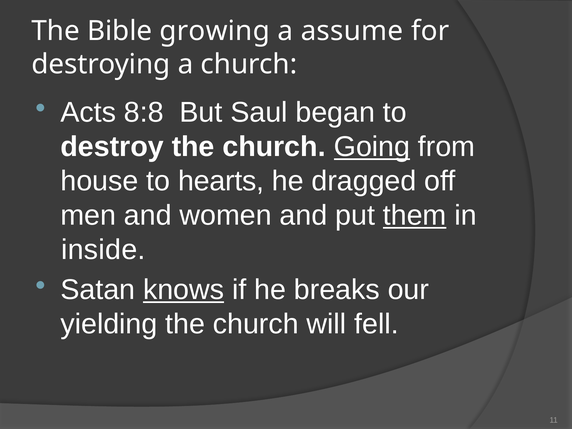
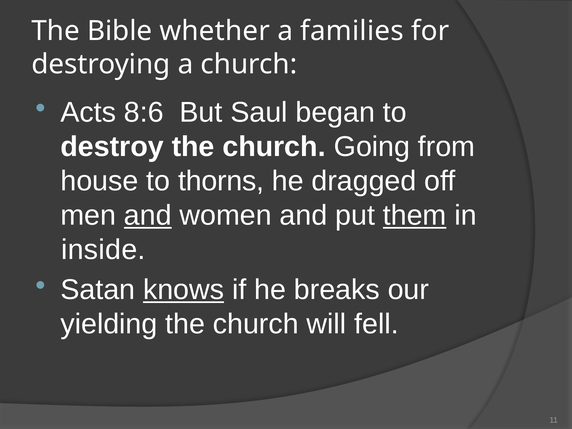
growing: growing -> whether (215, 31)
assume: assume -> families (352, 31)
8:8: 8:8 -> 8:6 (144, 113)
Going underline: present -> none (372, 147)
hearts: hearts -> thorns (221, 181)
and underline: none -> present (148, 216)
